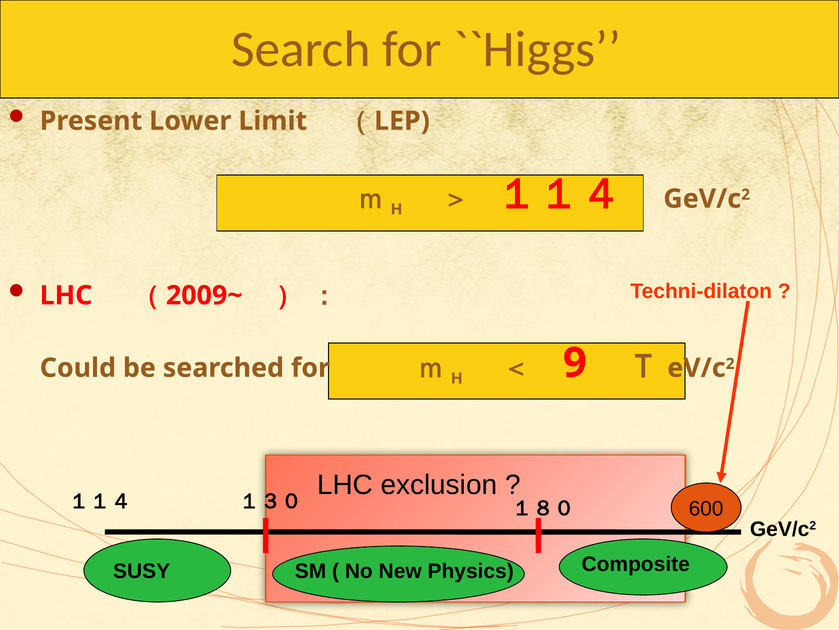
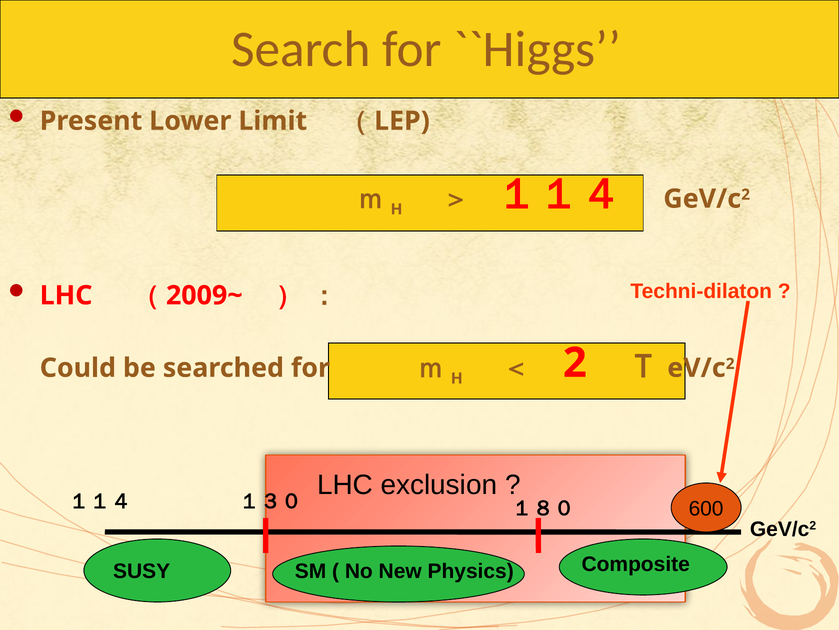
9: 9 -> 2 (575, 363)
